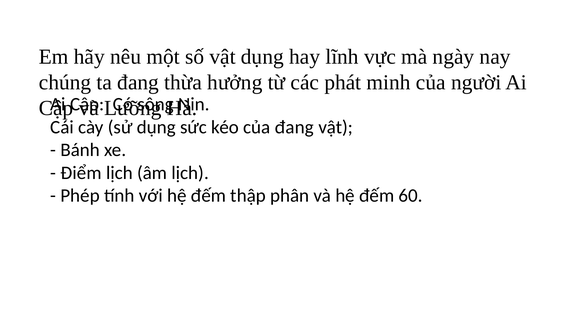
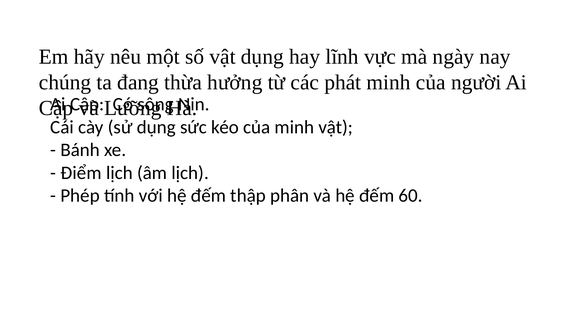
của đang: đang -> minh (294, 127)
